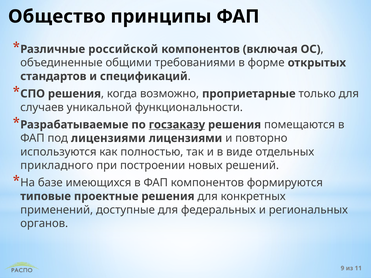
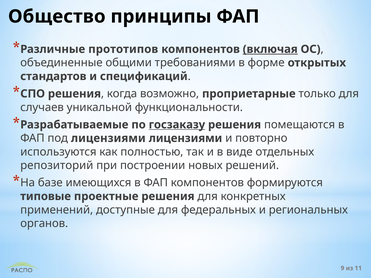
российской: российской -> прототипов (123, 49)
включая underline: none -> present (270, 49)
прикладного: прикладного -> репозиторий (57, 166)
